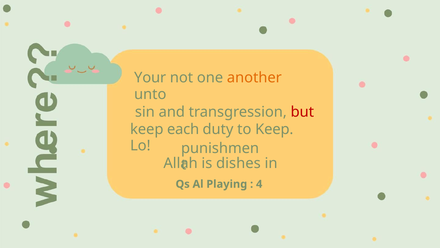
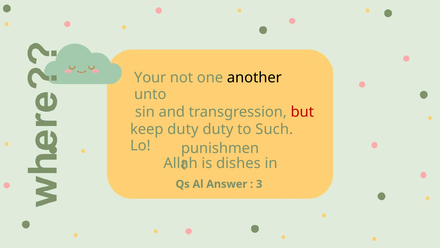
another colour: orange -> black (254, 78)
keep each: each -> duty (183, 129)
to Keep: Keep -> Such (274, 129)
Playing: Playing -> Answer (227, 184)
4: 4 -> 3 (259, 184)
